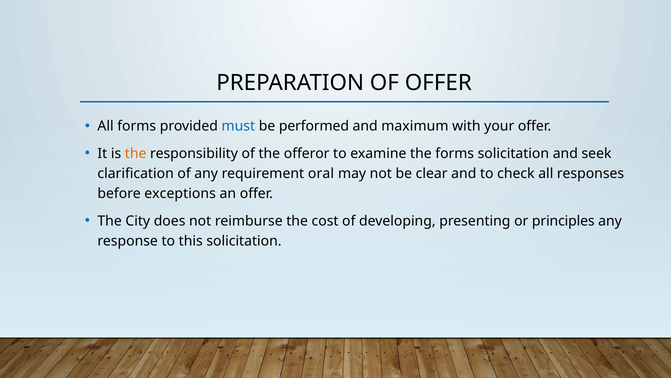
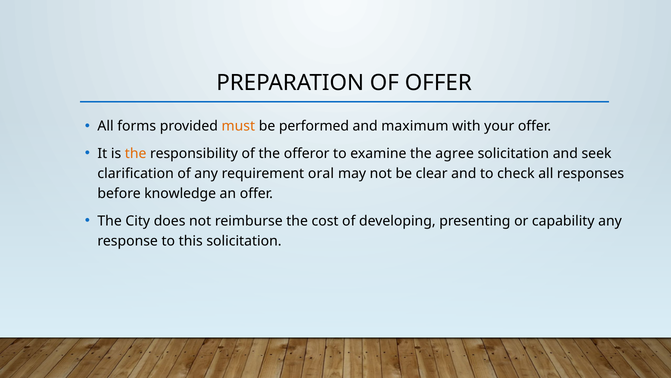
must colour: blue -> orange (238, 126)
the forms: forms -> agree (455, 153)
exceptions: exceptions -> knowledge (180, 194)
principles: principles -> capability (563, 221)
